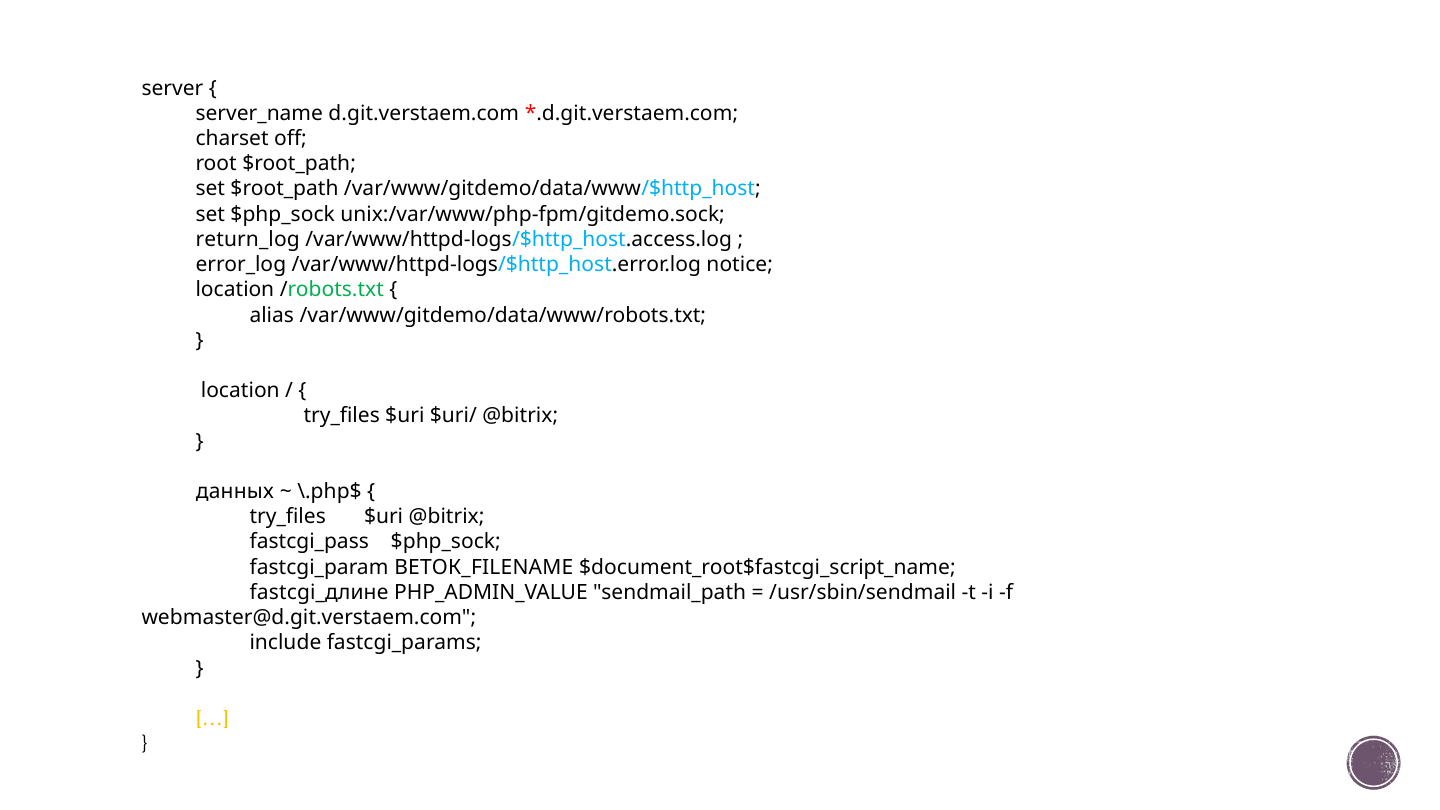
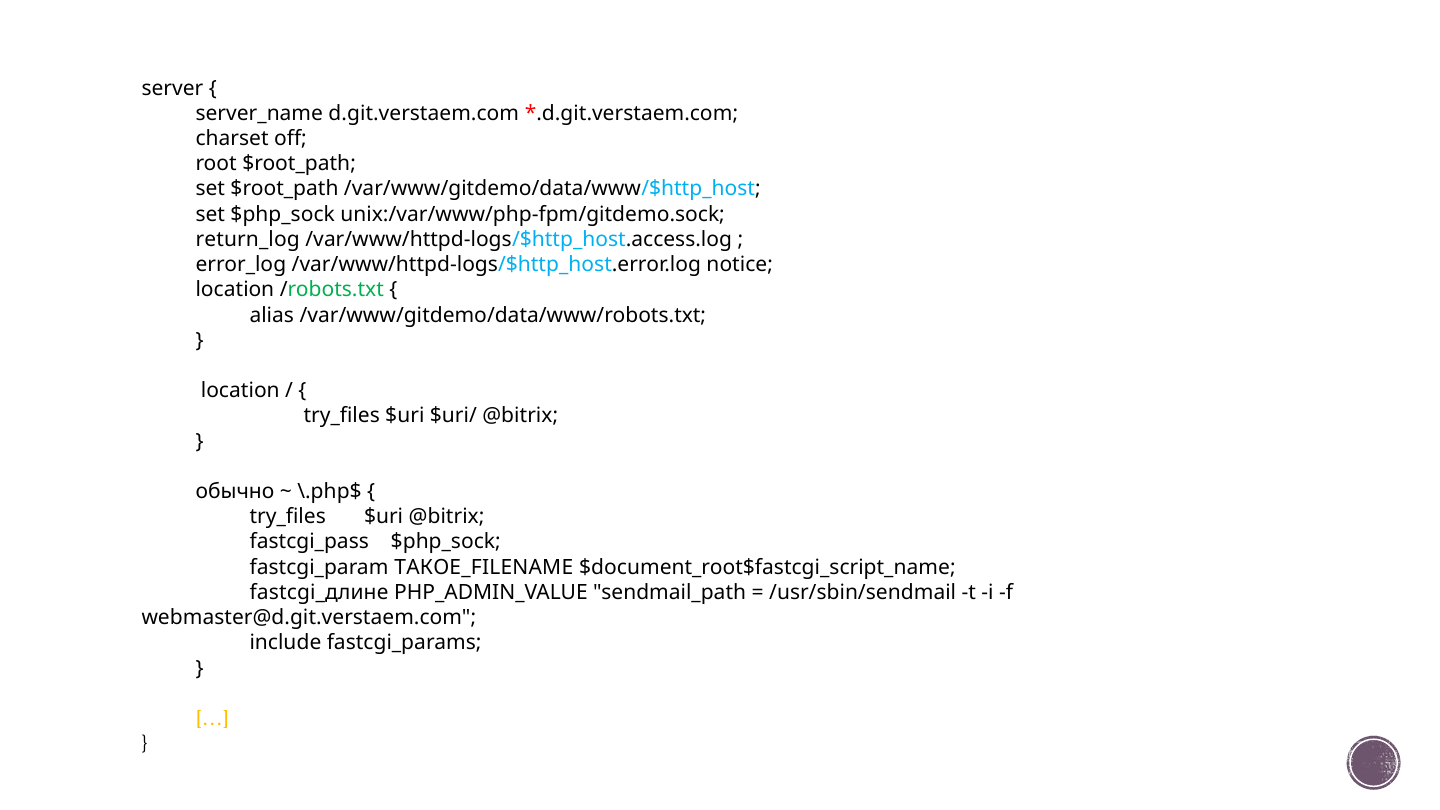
данных: данных -> обычно (235, 492)
ВЕТОК_FILENAME: ВЕТОК_FILENAME -> ТАКОЕ_FILENAME (484, 567)
